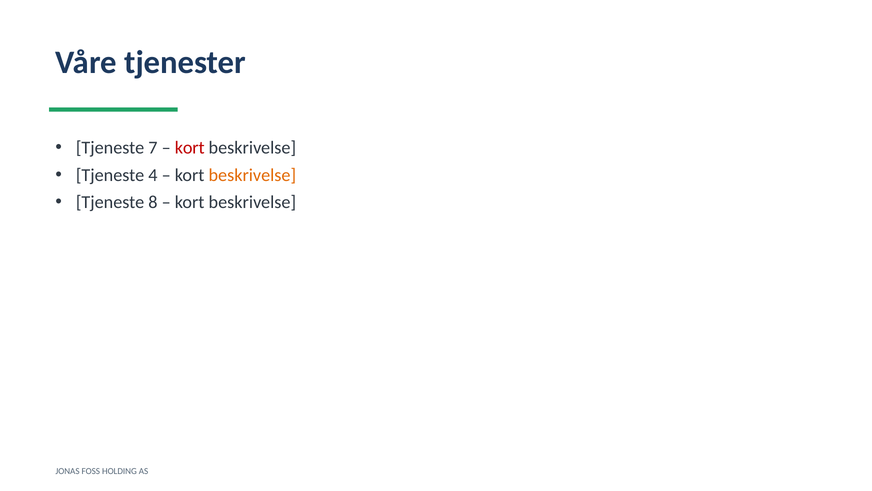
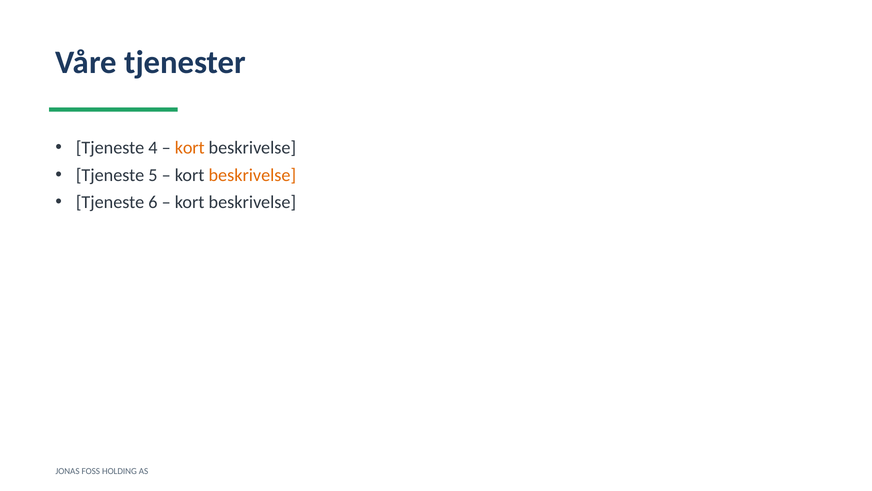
7: 7 -> 4 (153, 148)
kort colour: red -> orange (190, 148)
4: 4 -> 5 (153, 175)
8: 8 -> 6 (153, 202)
